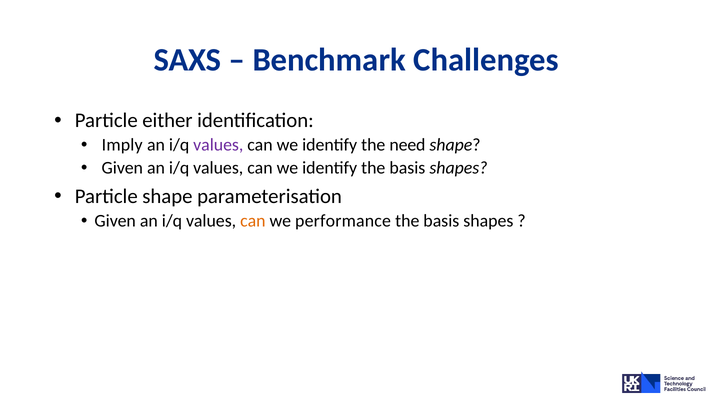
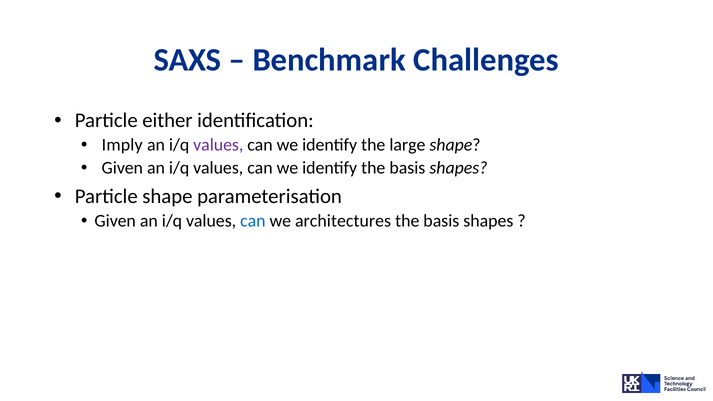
need: need -> large (407, 145)
can colour: orange -> blue (253, 221)
performance: performance -> architectures (343, 221)
